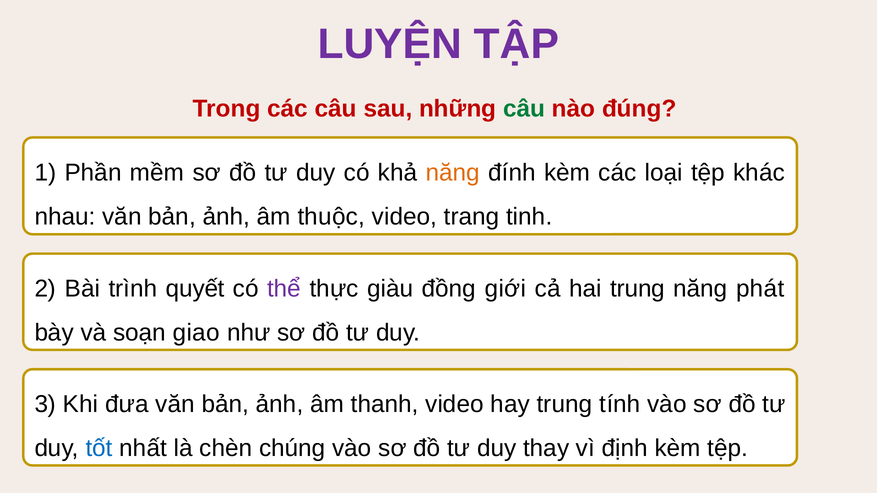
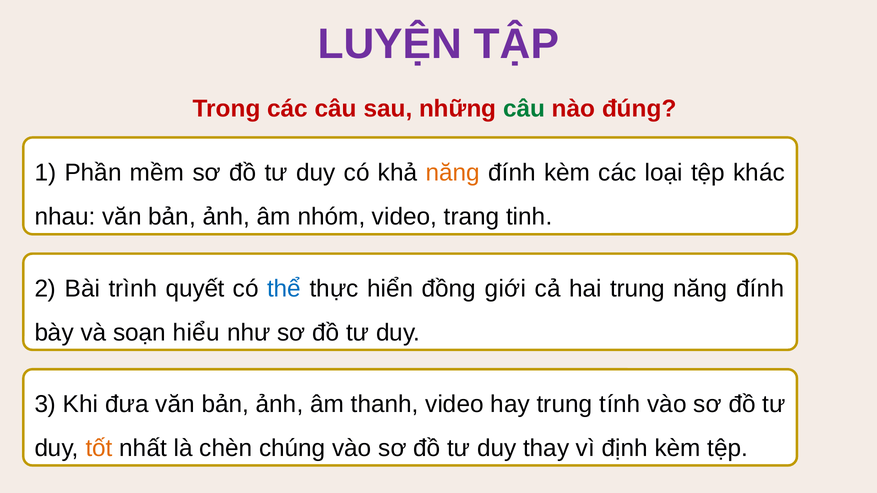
thuộc: thuộc -> nhóm (331, 217)
thể colour: purple -> blue (284, 289)
giàu: giàu -> hiển (390, 289)
phát: phát -> đính (760, 289)
giao: giao -> hiểu (196, 333)
tốt colour: blue -> orange (99, 449)
